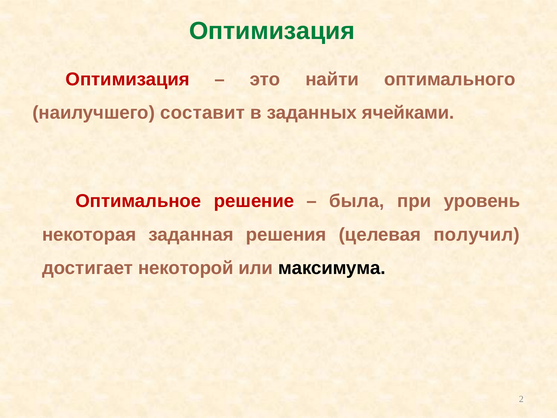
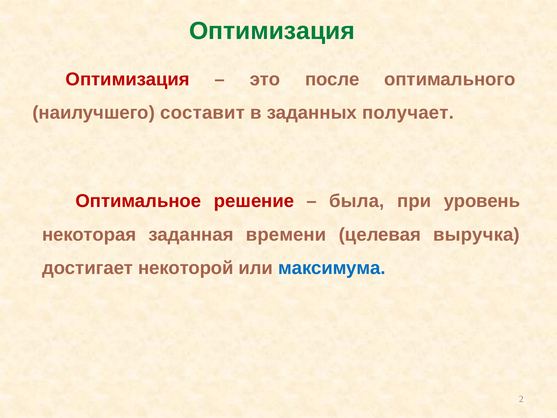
найти: найти -> после (332, 79)
ячейками: ячейками -> получает (408, 113)
решения: решения -> времени (286, 234)
получил: получил -> выручка (477, 234)
максимума colour: black -> blue (332, 268)
